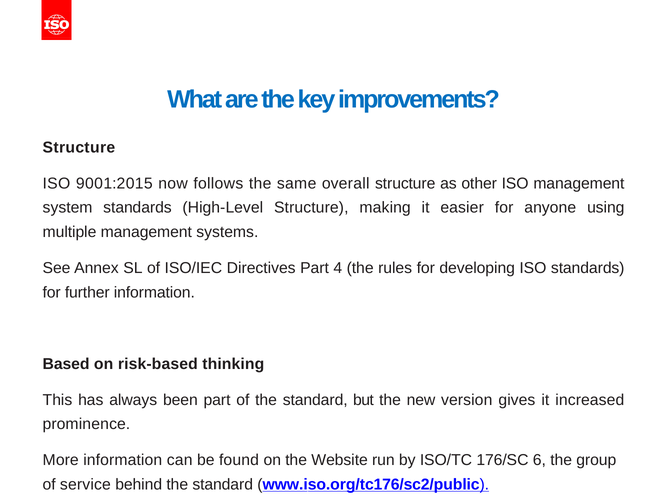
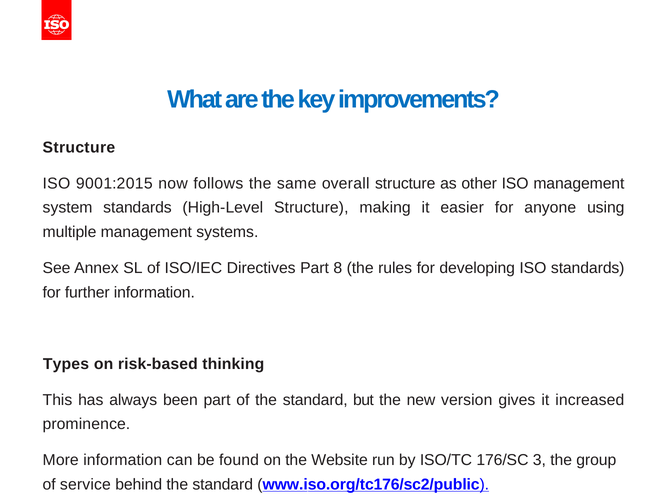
4: 4 -> 8 (338, 268)
Based: Based -> Types (66, 364)
6: 6 -> 3 (539, 460)
